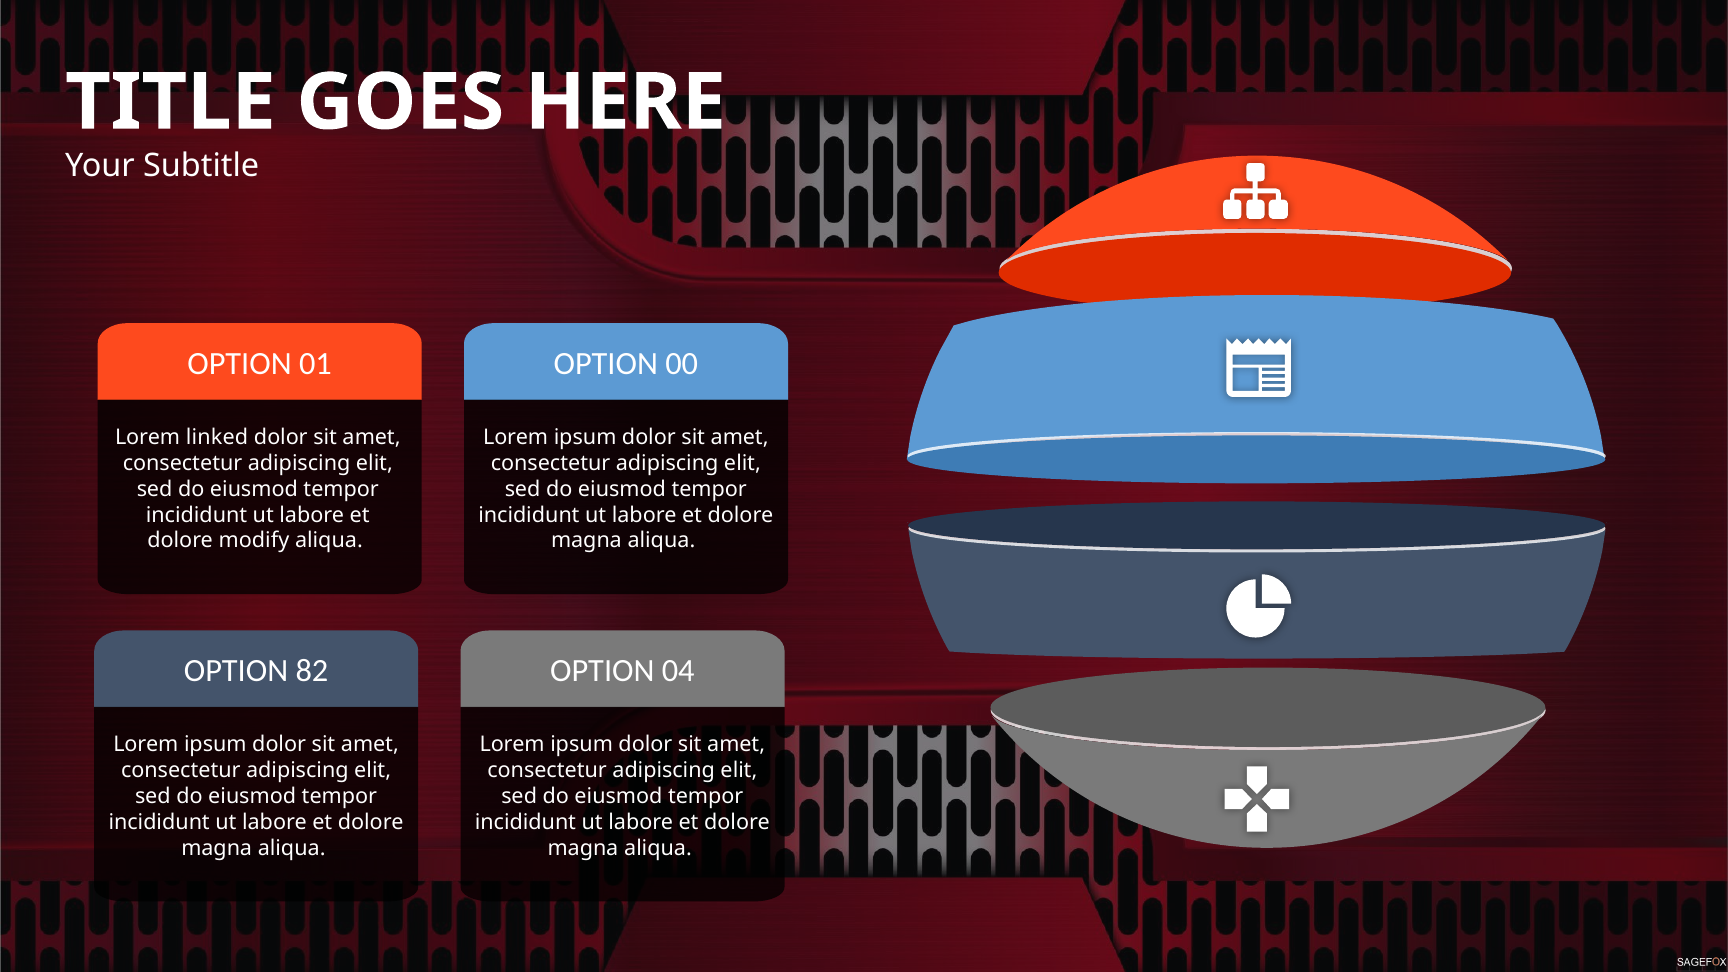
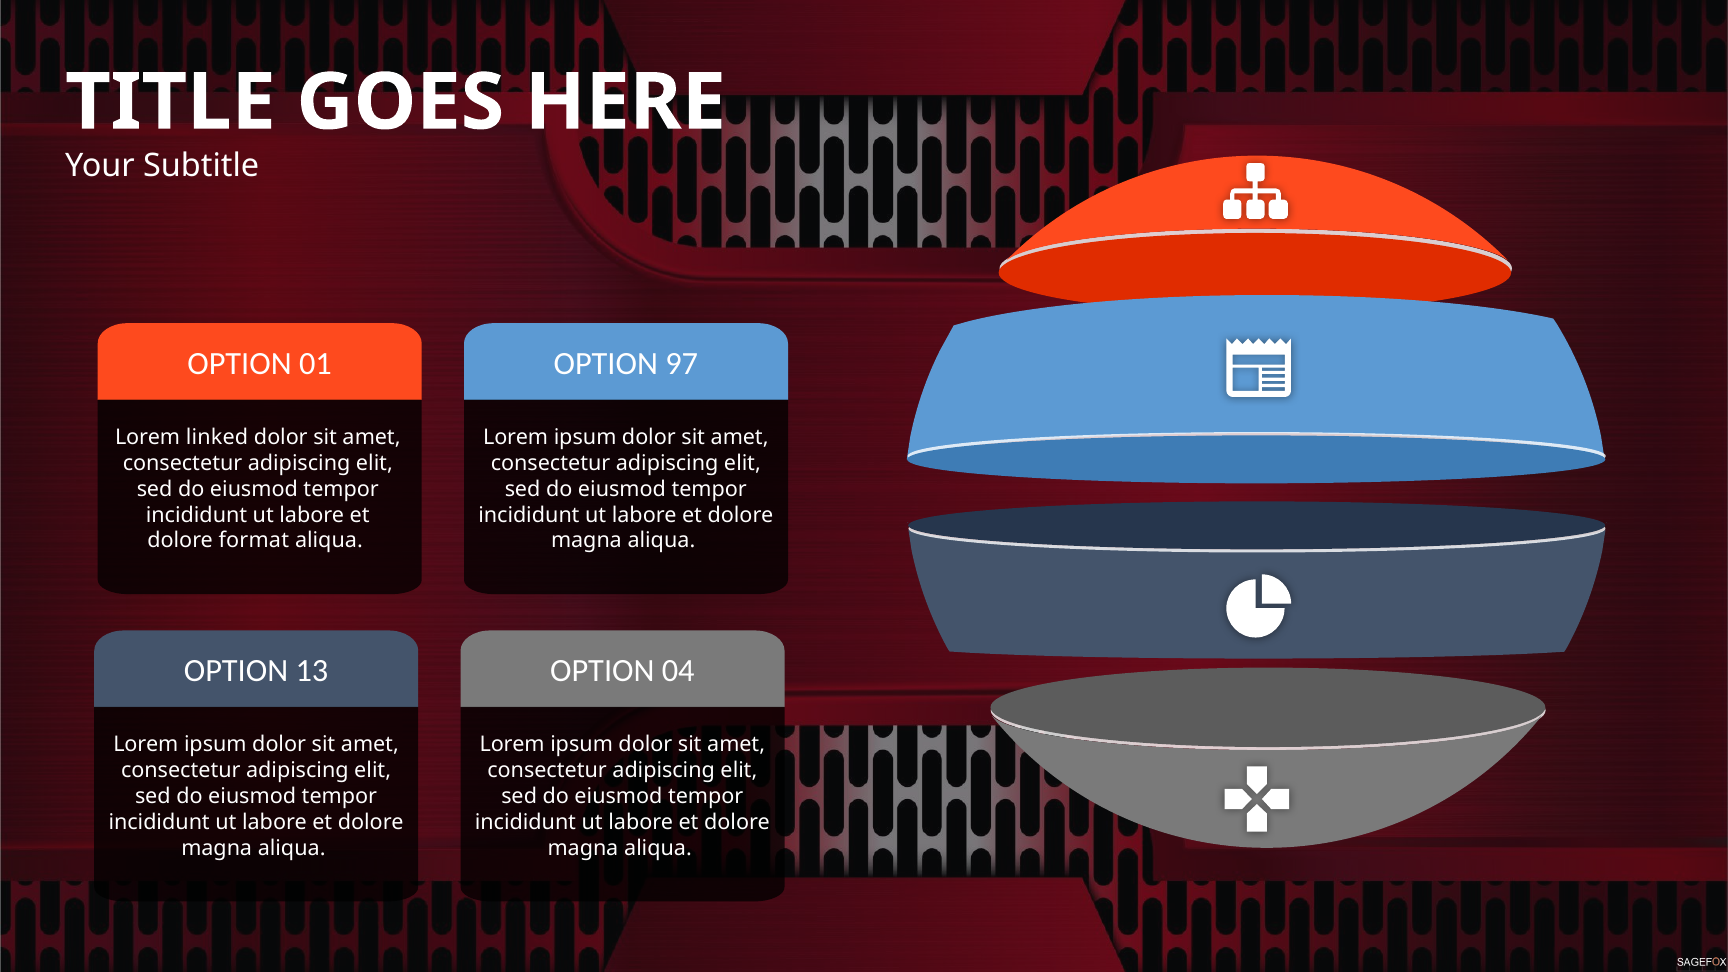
00: 00 -> 97 (682, 364)
modify: modify -> format (254, 541)
82: 82 -> 13 (312, 671)
